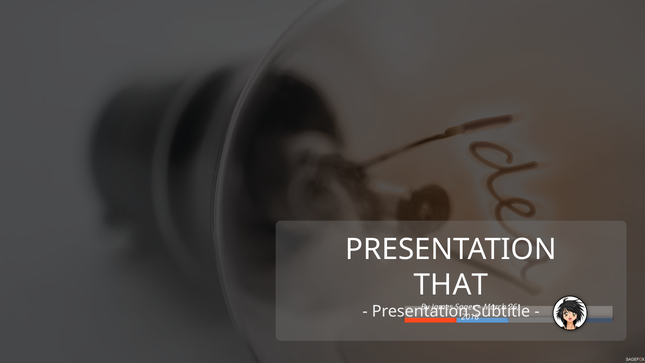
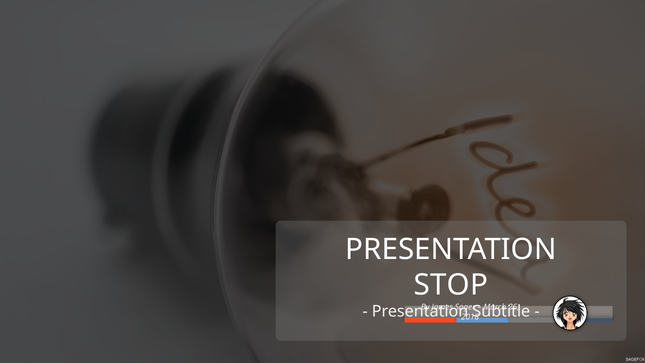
THAT: THAT -> STOP (451, 285)
